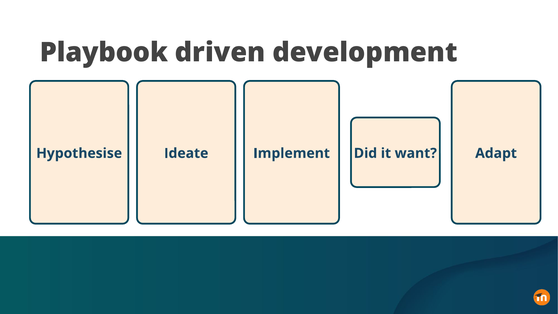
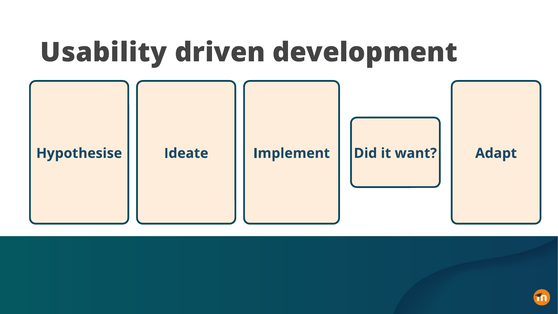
Playbook: Playbook -> Usability (104, 53)
